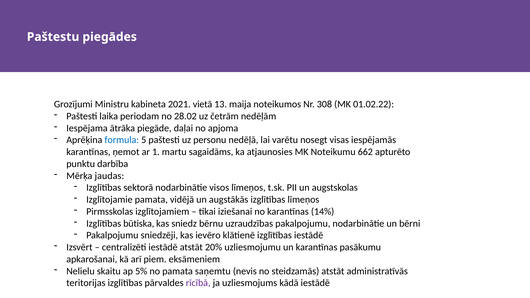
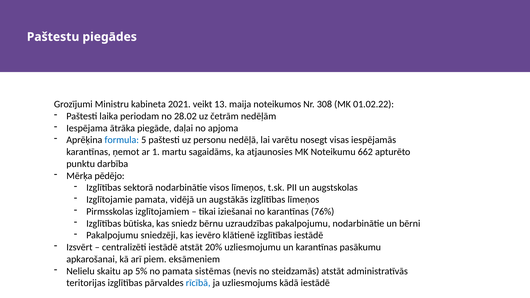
vietā: vietā -> veikt (203, 104)
jaudas: jaudas -> pēdējo (110, 176)
14%: 14% -> 76% (323, 212)
saņemtu: saņemtu -> sistēmas (213, 271)
rīcībā colour: purple -> blue (198, 283)
